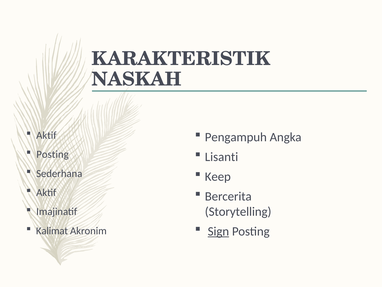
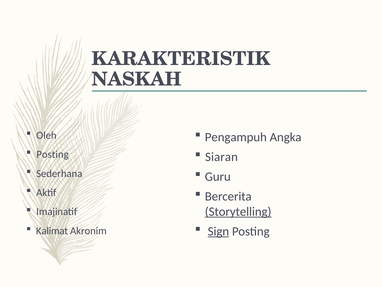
Aktif: Aktif -> Oleh (46, 135)
Lisanti: Lisanti -> Siaran (221, 157)
Keep: Keep -> Guru (218, 176)
Storytelling underline: none -> present (238, 211)
